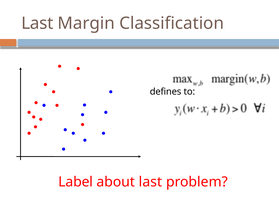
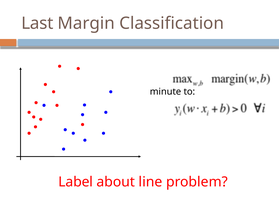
defines: defines -> minute (165, 92)
about last: last -> line (150, 182)
